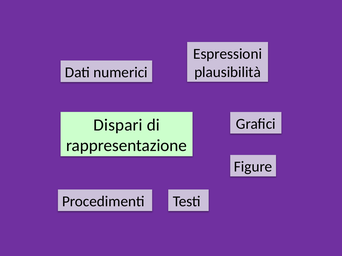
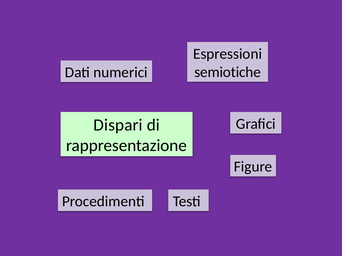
plausibilità: plausibilità -> semiotiche (228, 72)
